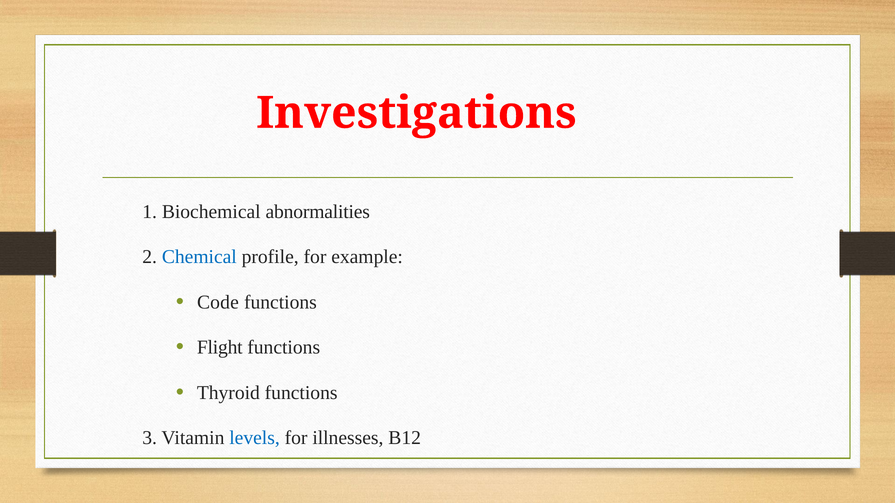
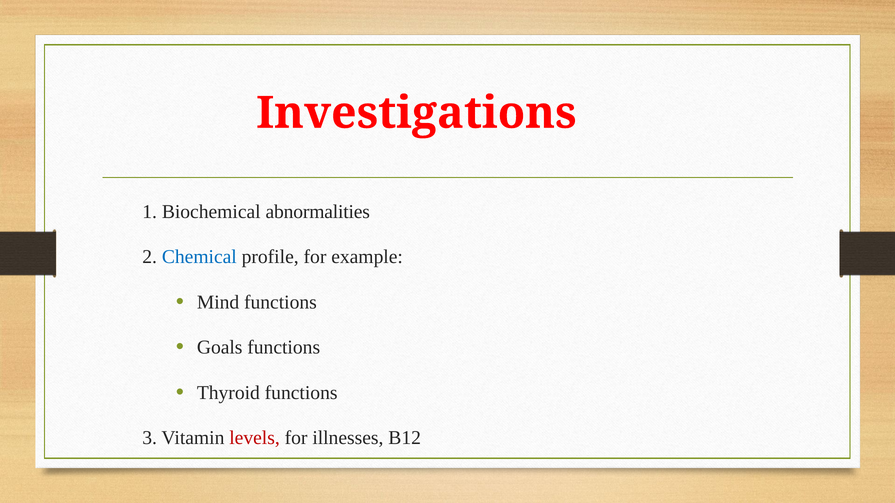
Code: Code -> Mind (218, 302)
Flight: Flight -> Goals (220, 348)
levels colour: blue -> red (255, 438)
